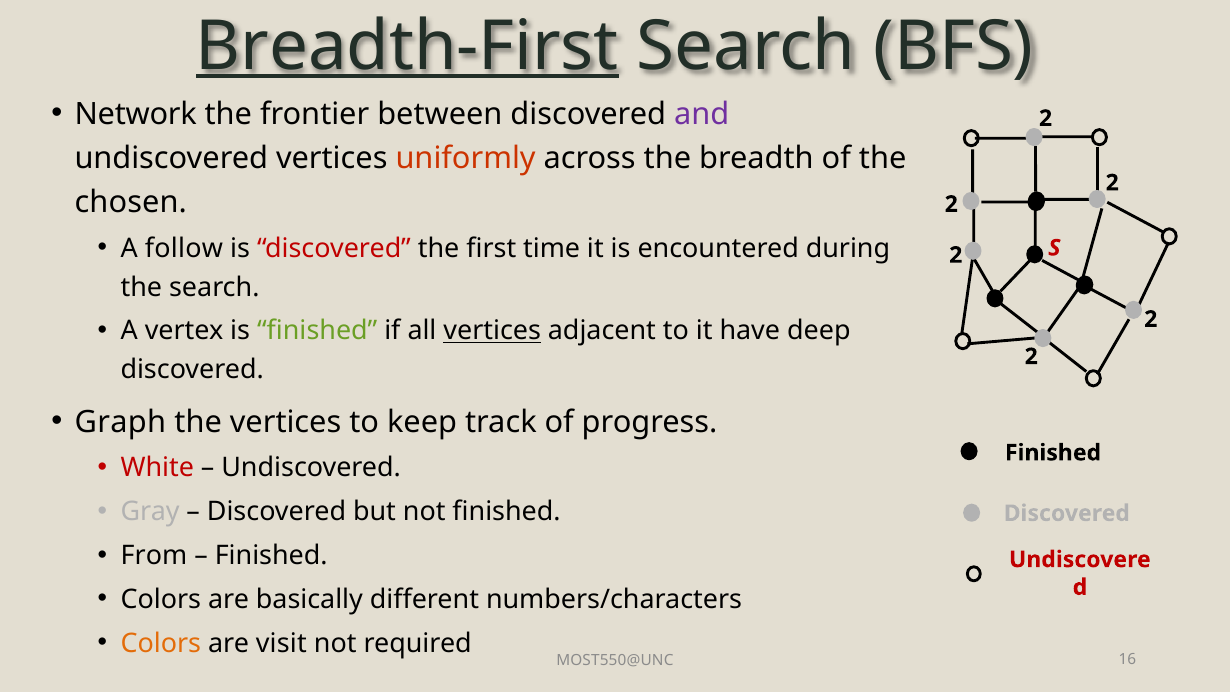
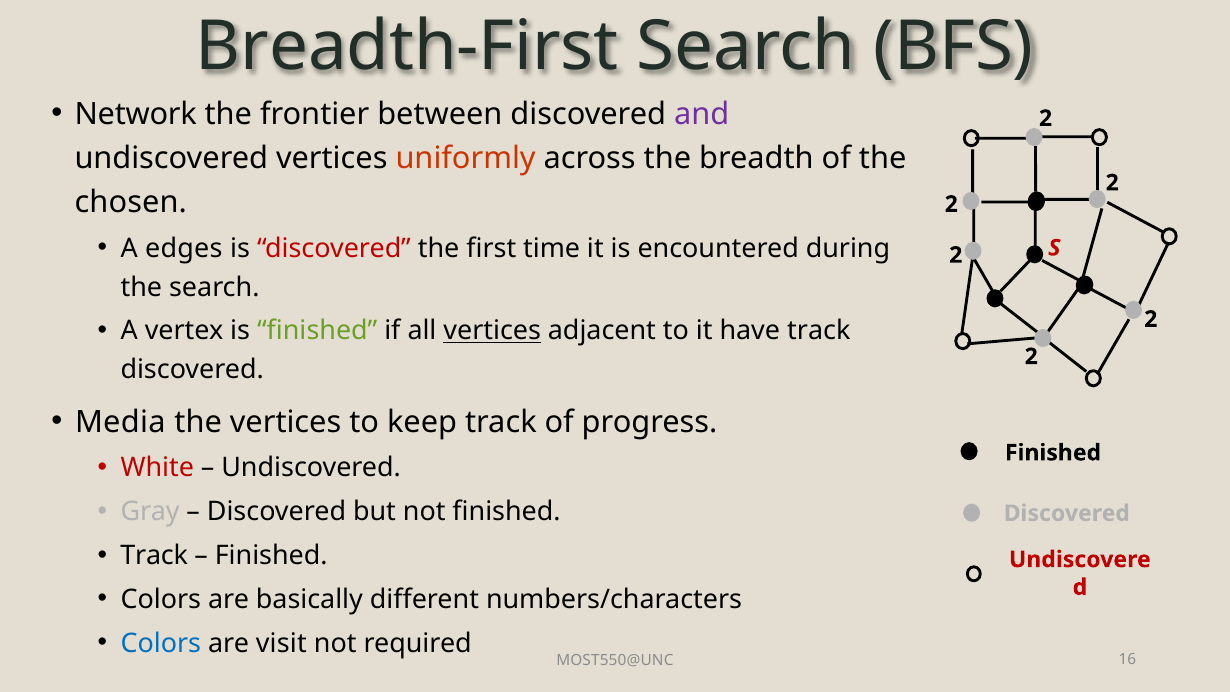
Breadth-First underline: present -> none (407, 46)
follow: follow -> edges (184, 248)
have deep: deep -> track (819, 331)
Graph: Graph -> Media (120, 422)
From: From -> Track (154, 556)
Colors colour: orange -> blue (161, 643)
